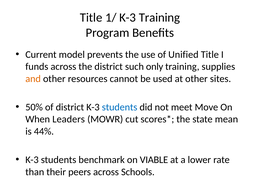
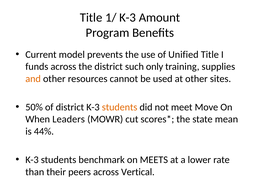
K-3 Training: Training -> Amount (159, 18)
students colour: blue -> orange (120, 107)
VIABLE: VIABLE -> MEETS (154, 160)
Schools: Schools -> Vertical (138, 172)
